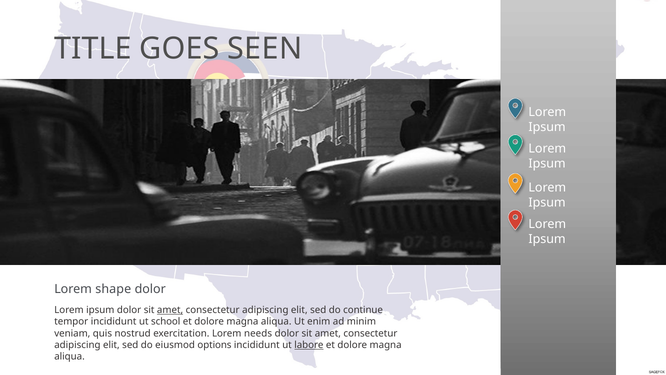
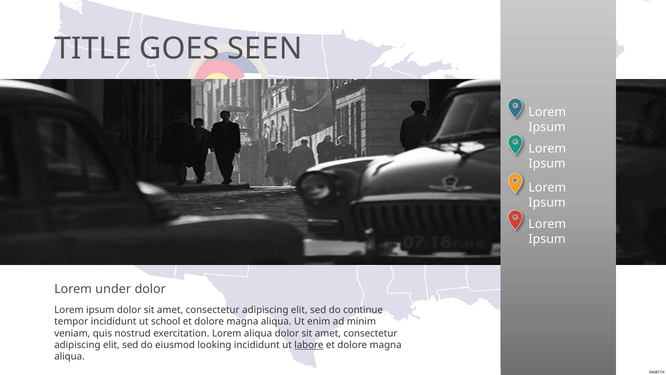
shape: shape -> under (113, 289)
amet underline: present -> none (170, 310)
Lorem needs: needs -> aliqua (258, 333)
options: options -> looking (214, 345)
